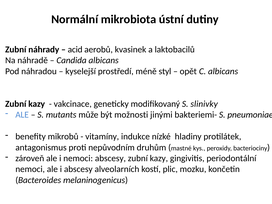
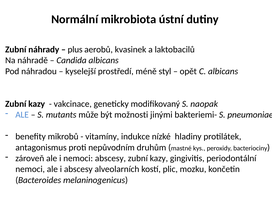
acid: acid -> plus (75, 50)
slinivky: slinivky -> naopak (204, 104)
